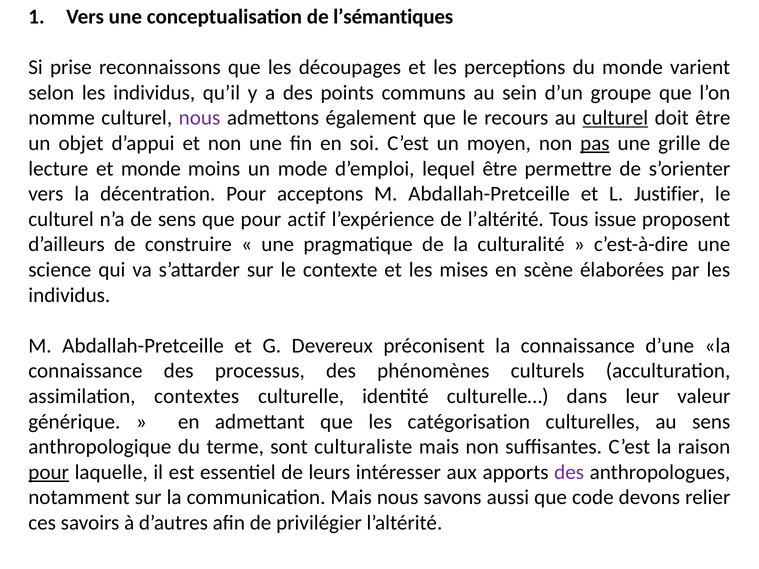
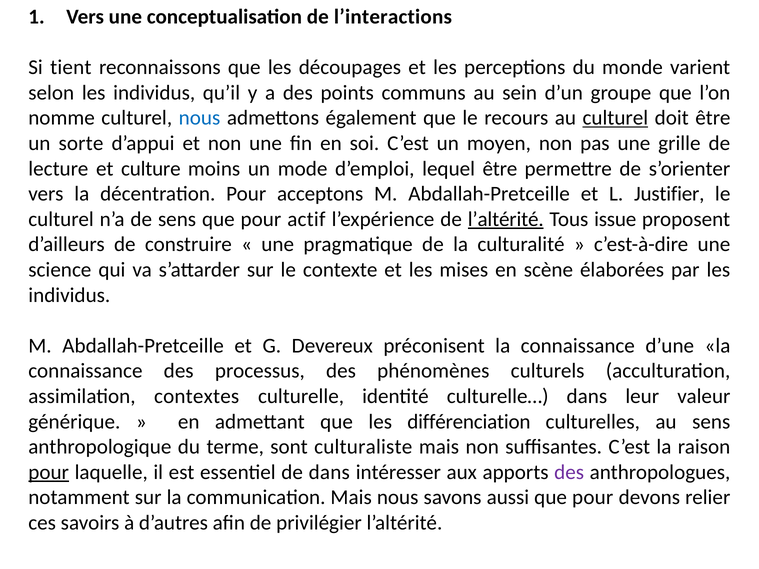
l’sémantiques: l’sémantiques -> l’interactions (393, 17)
prise: prise -> tient (71, 67)
nous colour: purple -> blue (199, 118)
objet: objet -> sorte (81, 143)
pas underline: present -> none (595, 143)
et monde: monde -> culture (151, 169)
l’altérité underline: none -> present (506, 219)
catégorisation: catégorisation -> différenciation (469, 422)
de leurs: leurs -> dans (329, 472)
aussi que code: code -> pour (593, 498)
